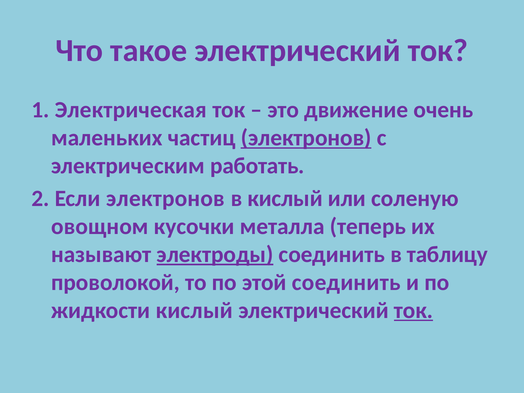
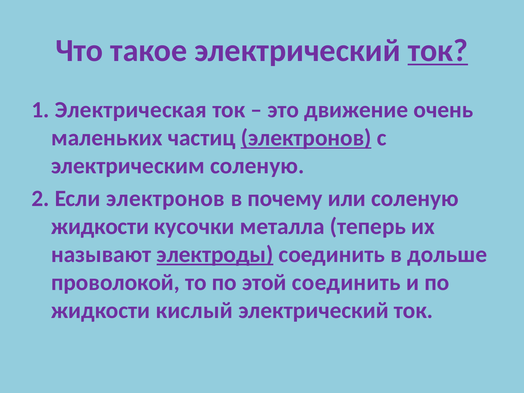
ток underline: none -> present (438, 51)
электрическим работать: работать -> соленую (257, 166)
в кислый: кислый -> почему (285, 199)
овощном: овощном -> жидкости (100, 227)
таблицу: таблицу -> дольше (447, 254)
ток underline: present -> none (414, 310)
